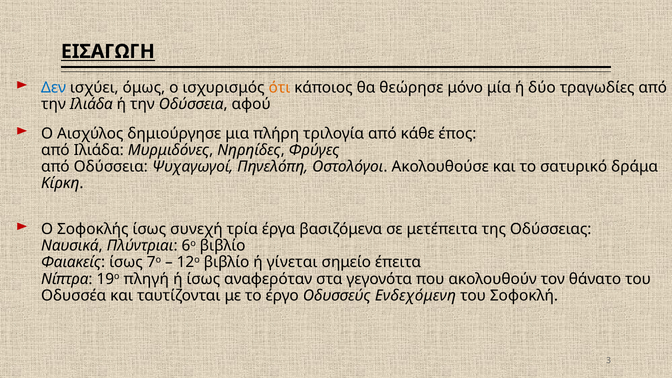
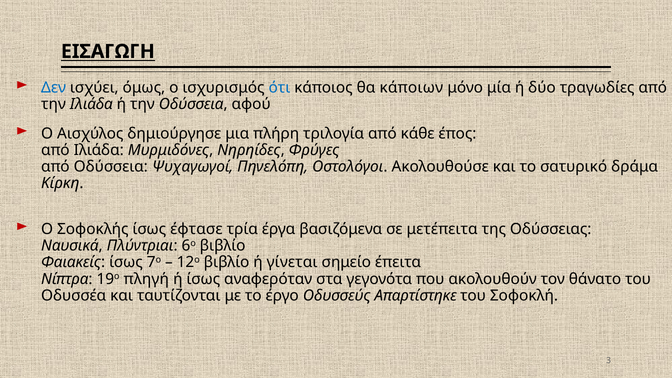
ότι colour: orange -> blue (279, 88)
θεώρησε: θεώρησε -> κάποιων (411, 88)
συνεχή: συνεχή -> έφτασε (196, 229)
Ενδεχόμενη: Ενδεχόμενη -> Απαρτίστηκε (416, 296)
